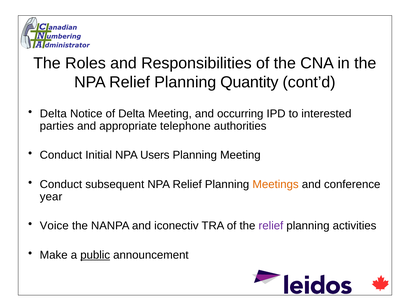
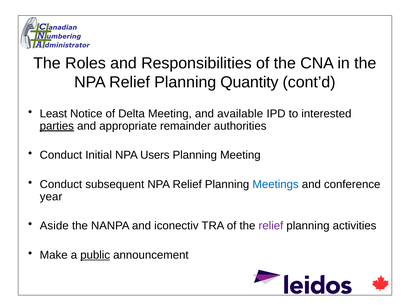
Delta: Delta -> Least (53, 113)
occurring: occurring -> available (240, 113)
parties underline: none -> present (57, 126)
telephone: telephone -> remainder (185, 126)
Meetings colour: orange -> blue (276, 184)
Voice: Voice -> Aside (54, 225)
